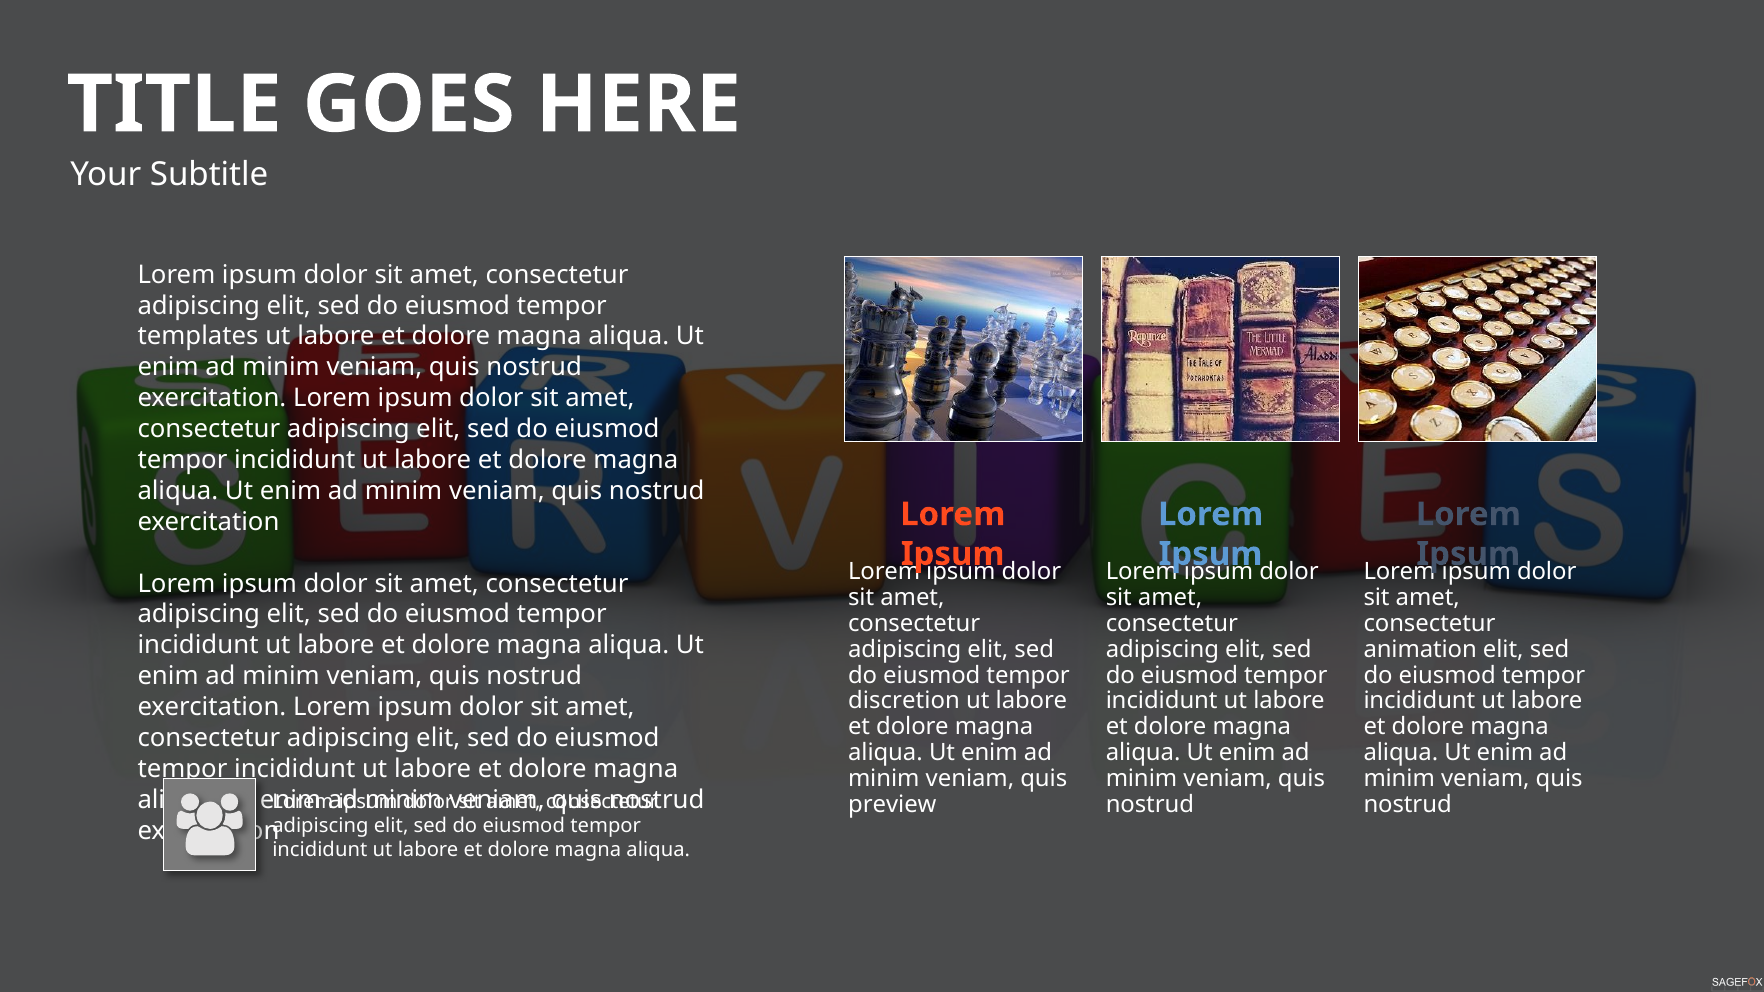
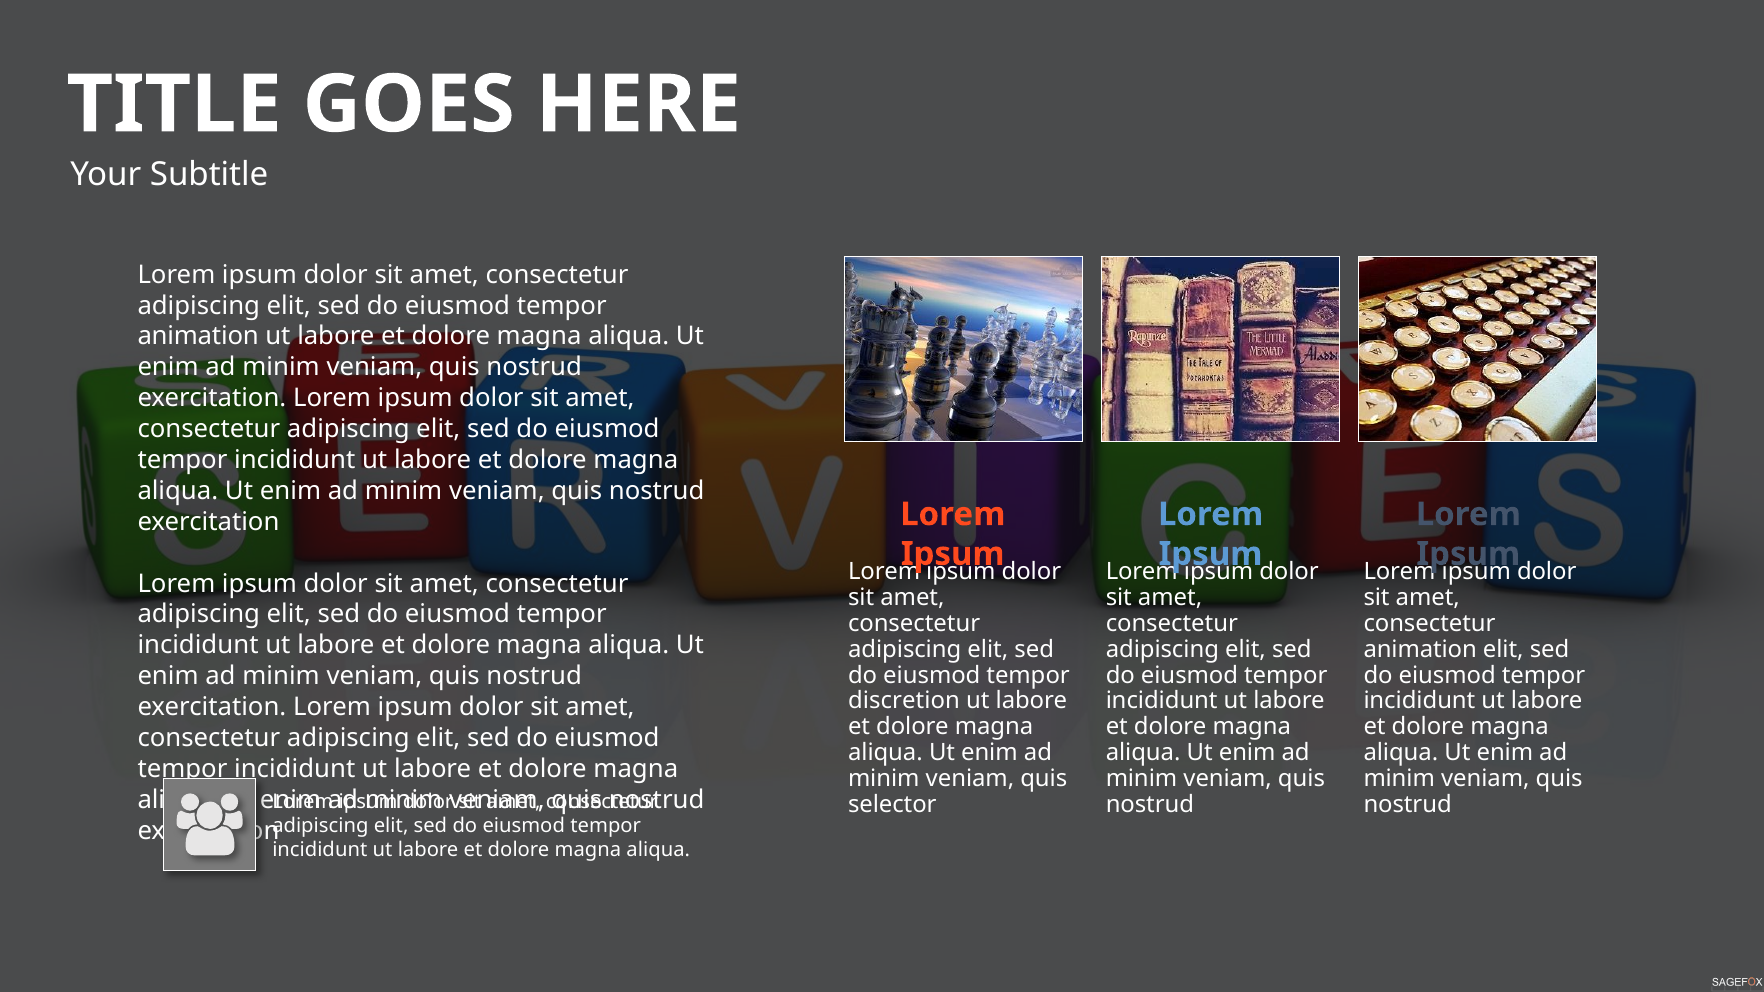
templates: templates -> animation (198, 337)
preview: preview -> selector (892, 804)
